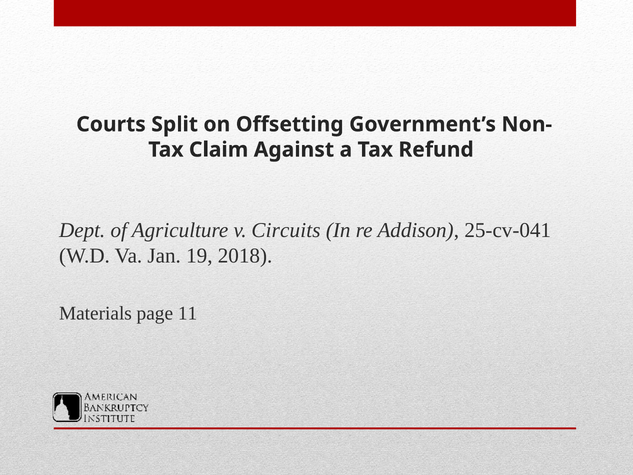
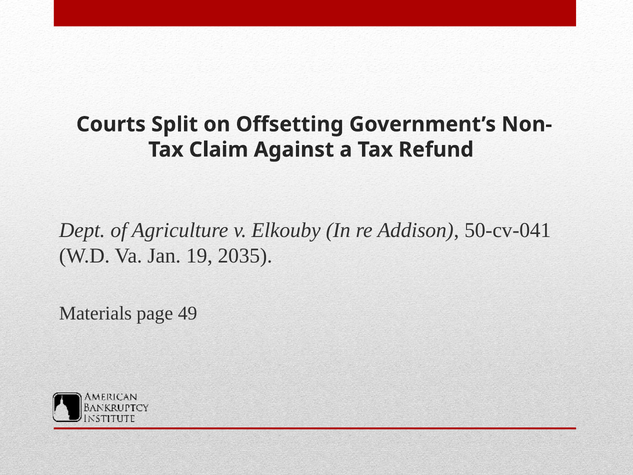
Circuits: Circuits -> Elkouby (286, 230)
25-cv-041: 25-cv-041 -> 50-cv-041 (508, 230)
2018: 2018 -> 2035 (245, 256)
11: 11 -> 49 (188, 313)
